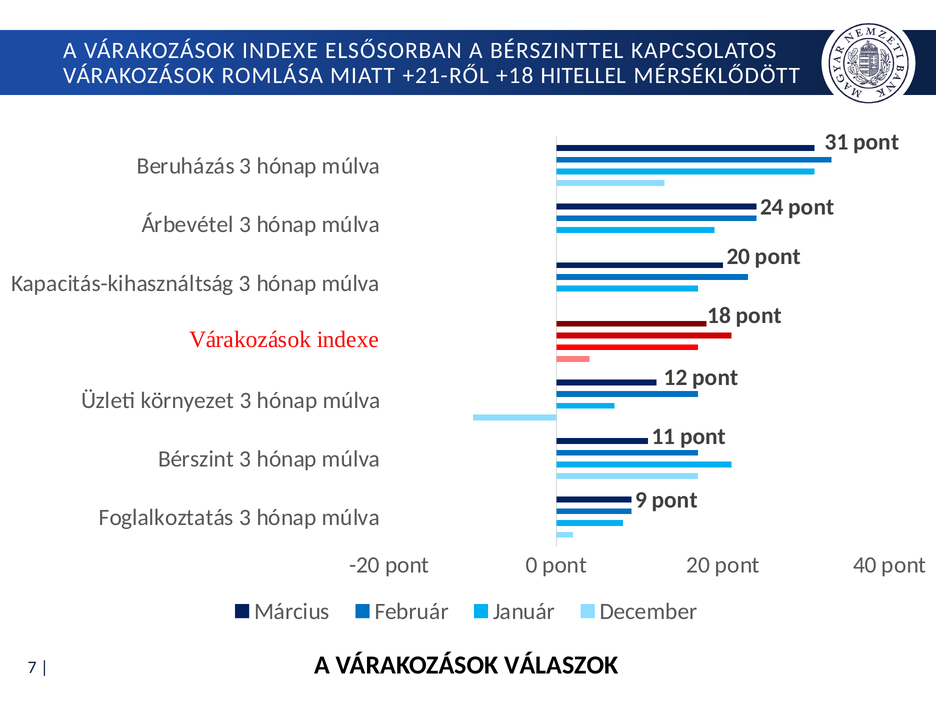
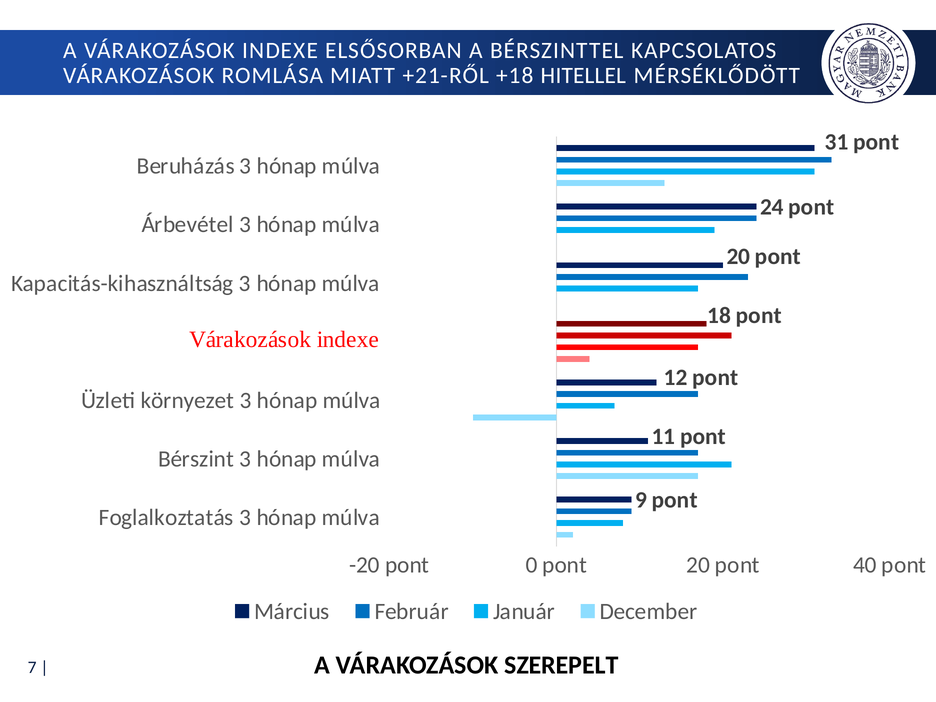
VÁLASZOK: VÁLASZOK -> SZEREPELT (561, 665)
